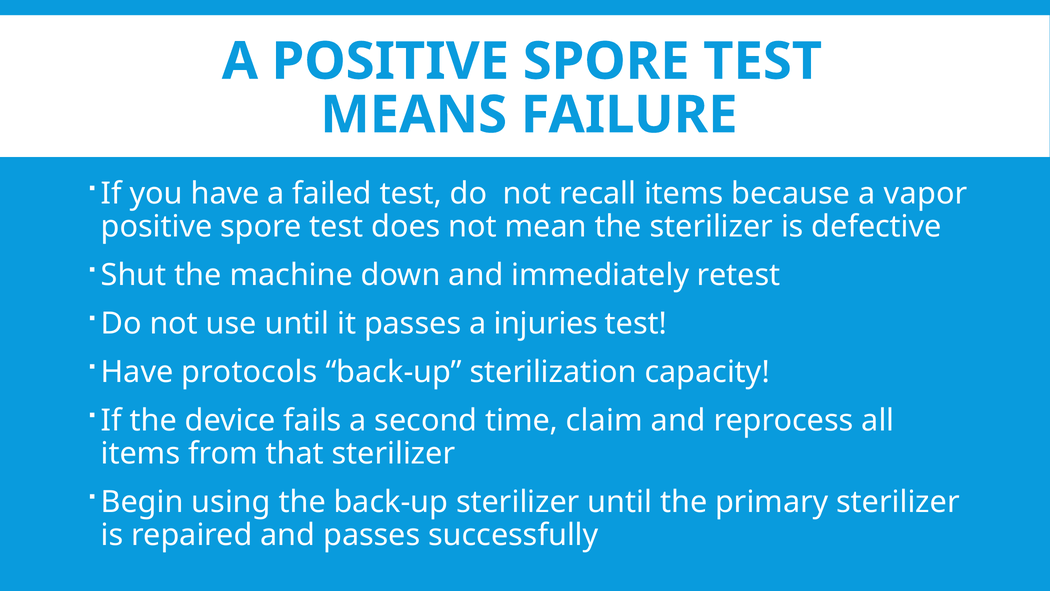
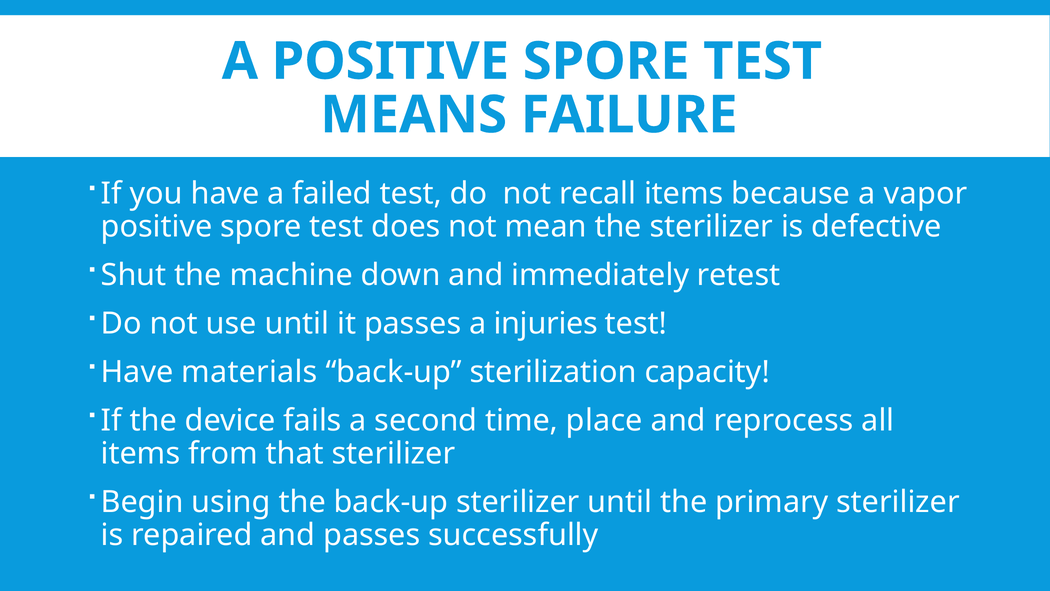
protocols: protocols -> materials (249, 372)
claim: claim -> place (604, 420)
